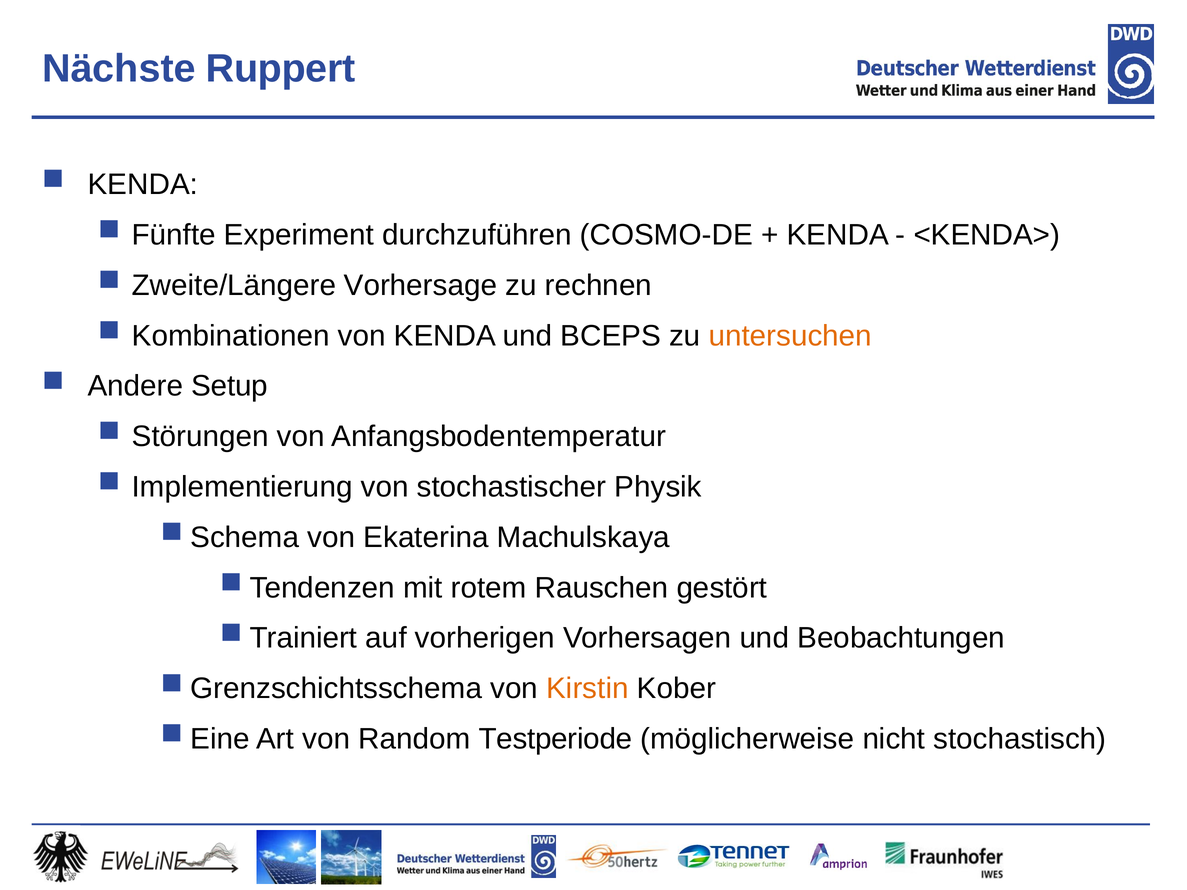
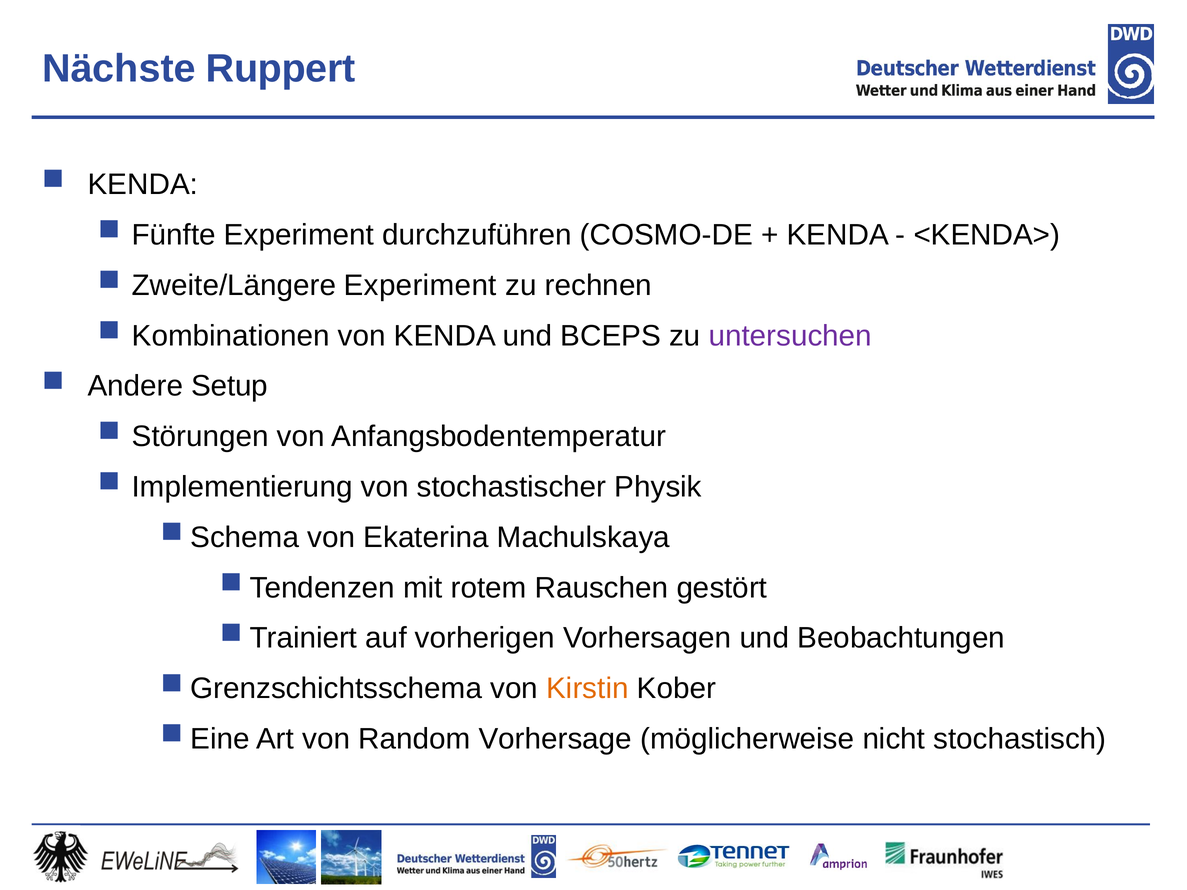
Zweite/Längere Vorhersage: Vorhersage -> Experiment (420, 285)
untersuchen colour: orange -> purple (790, 336)
Testperiode: Testperiode -> Vorhersage (555, 739)
